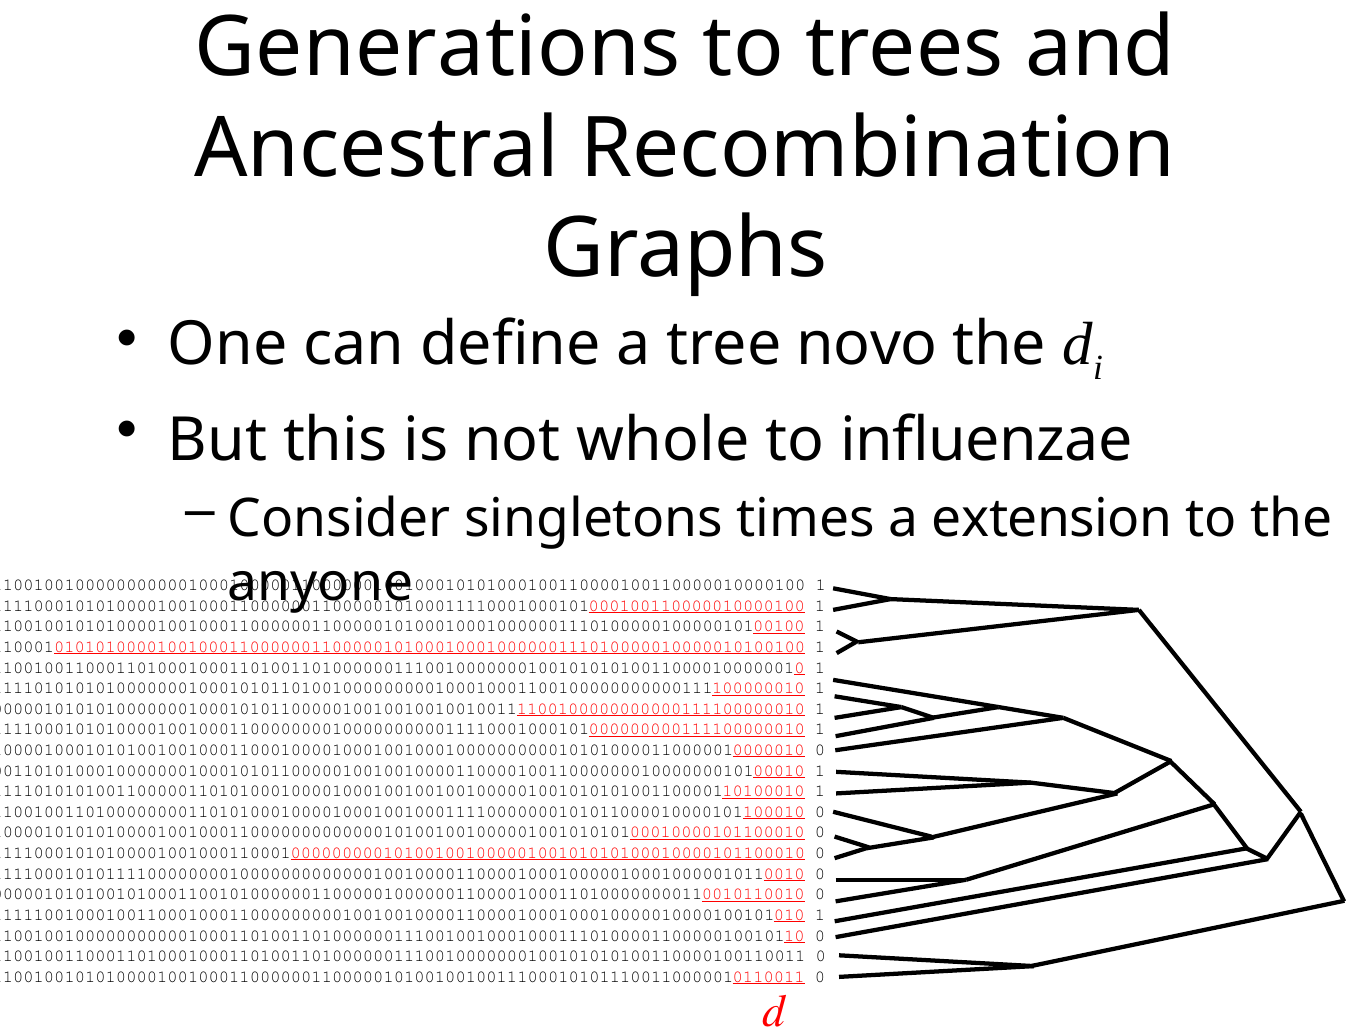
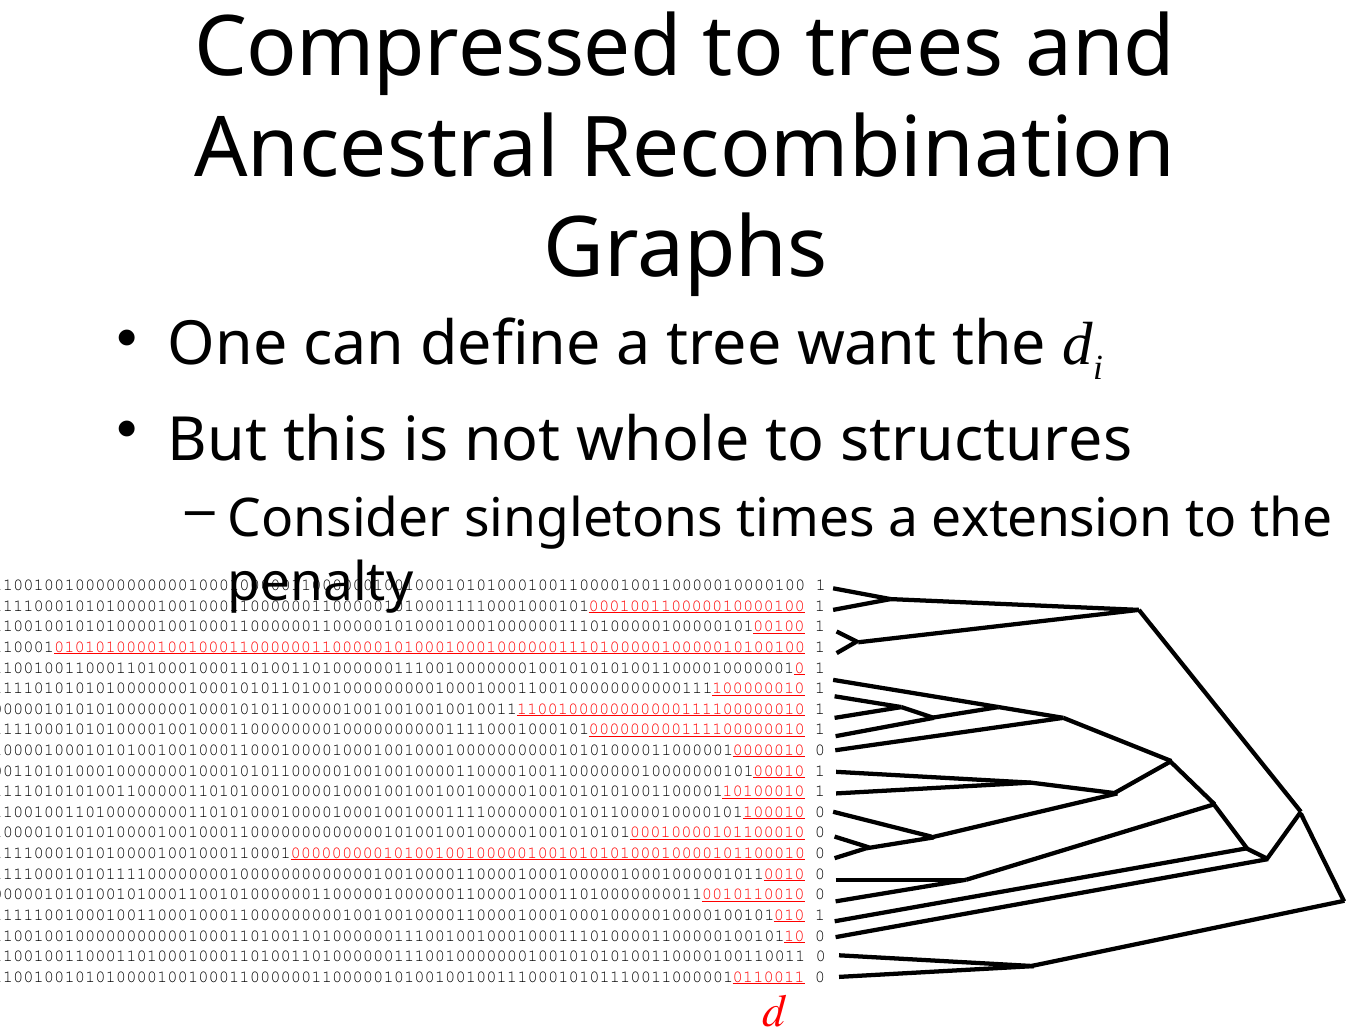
Generations: Generations -> Compressed (438, 48)
novo: novo -> want (867, 345)
influenzae: influenzae -> structures (986, 440)
anyone: anyone -> penalty (321, 583)
